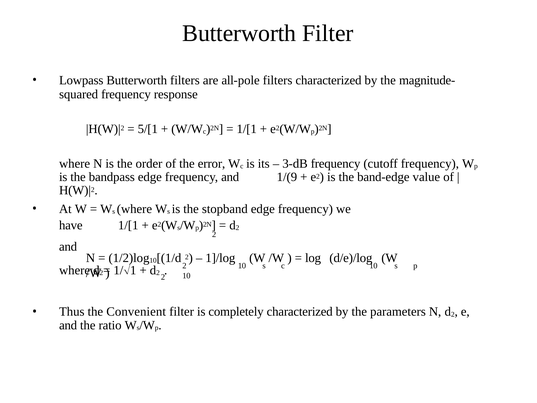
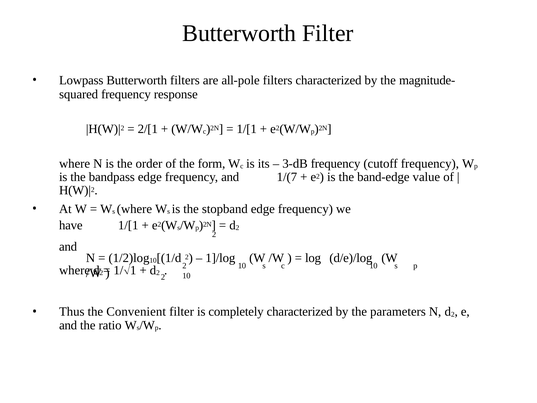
5/[1: 5/[1 -> 2/[1 (148, 129)
error: error -> form (212, 163)
1/(9: 1/(9 -> 1/(7 (287, 177)
